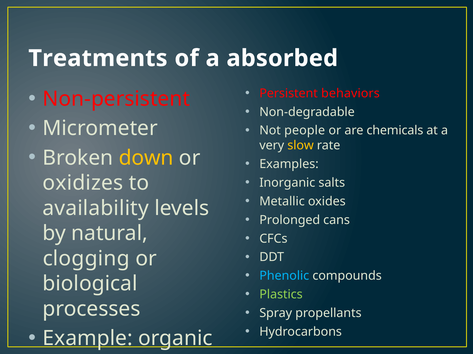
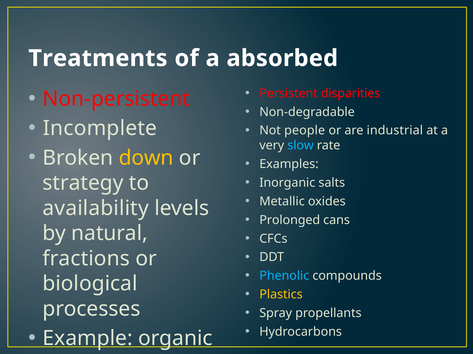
behaviors: behaviors -> disparities (351, 93)
Micrometer: Micrometer -> Incomplete (100, 129)
chemicals: chemicals -> industrial (395, 131)
slow colour: yellow -> light blue (301, 146)
oxidizes: oxidizes -> strategy (83, 183)
clogging: clogging -> fractions (86, 259)
Plastics colour: light green -> yellow (281, 295)
